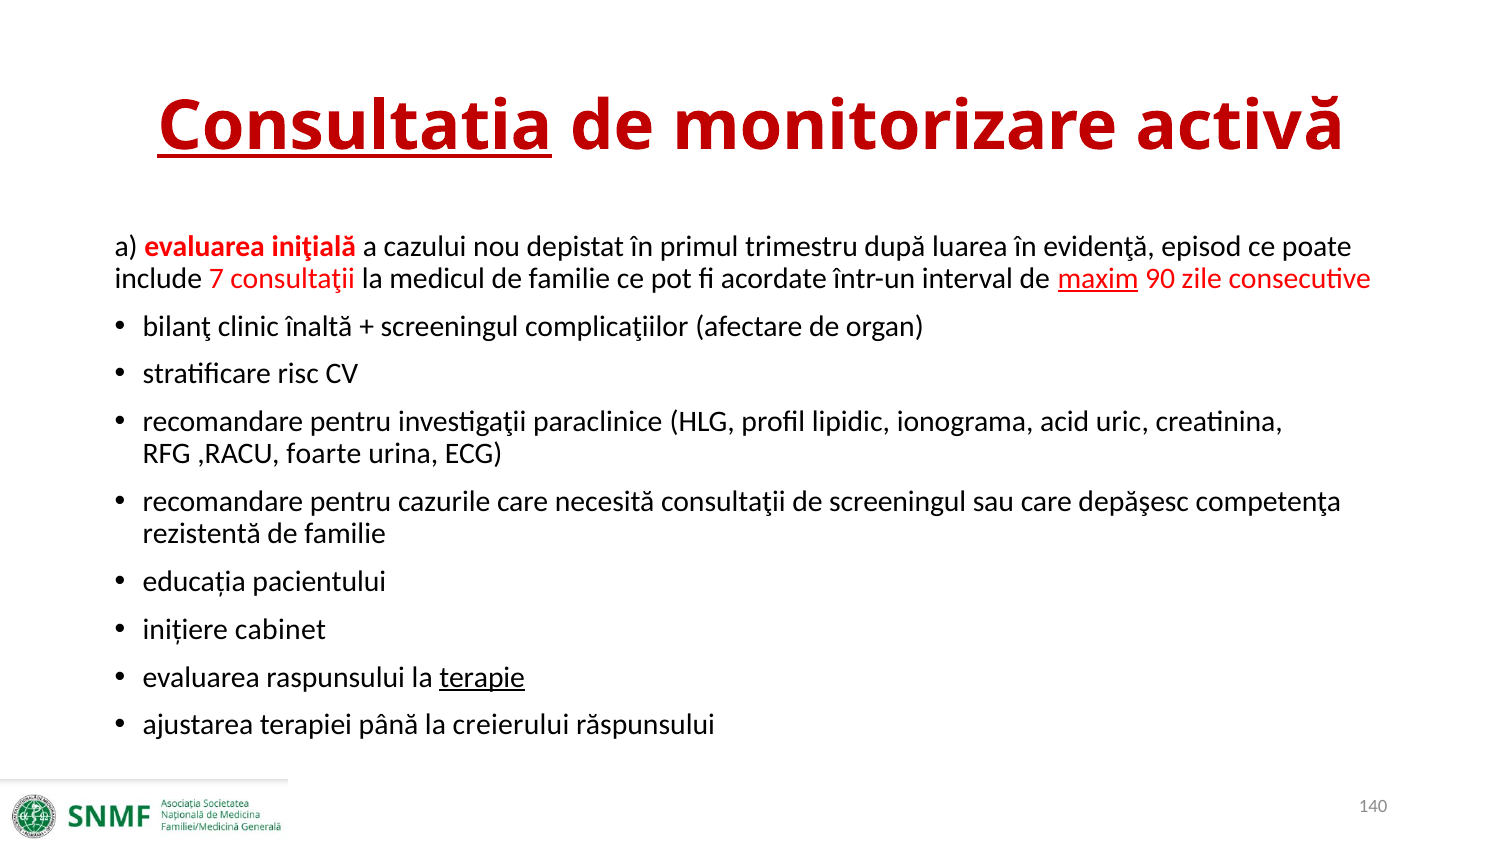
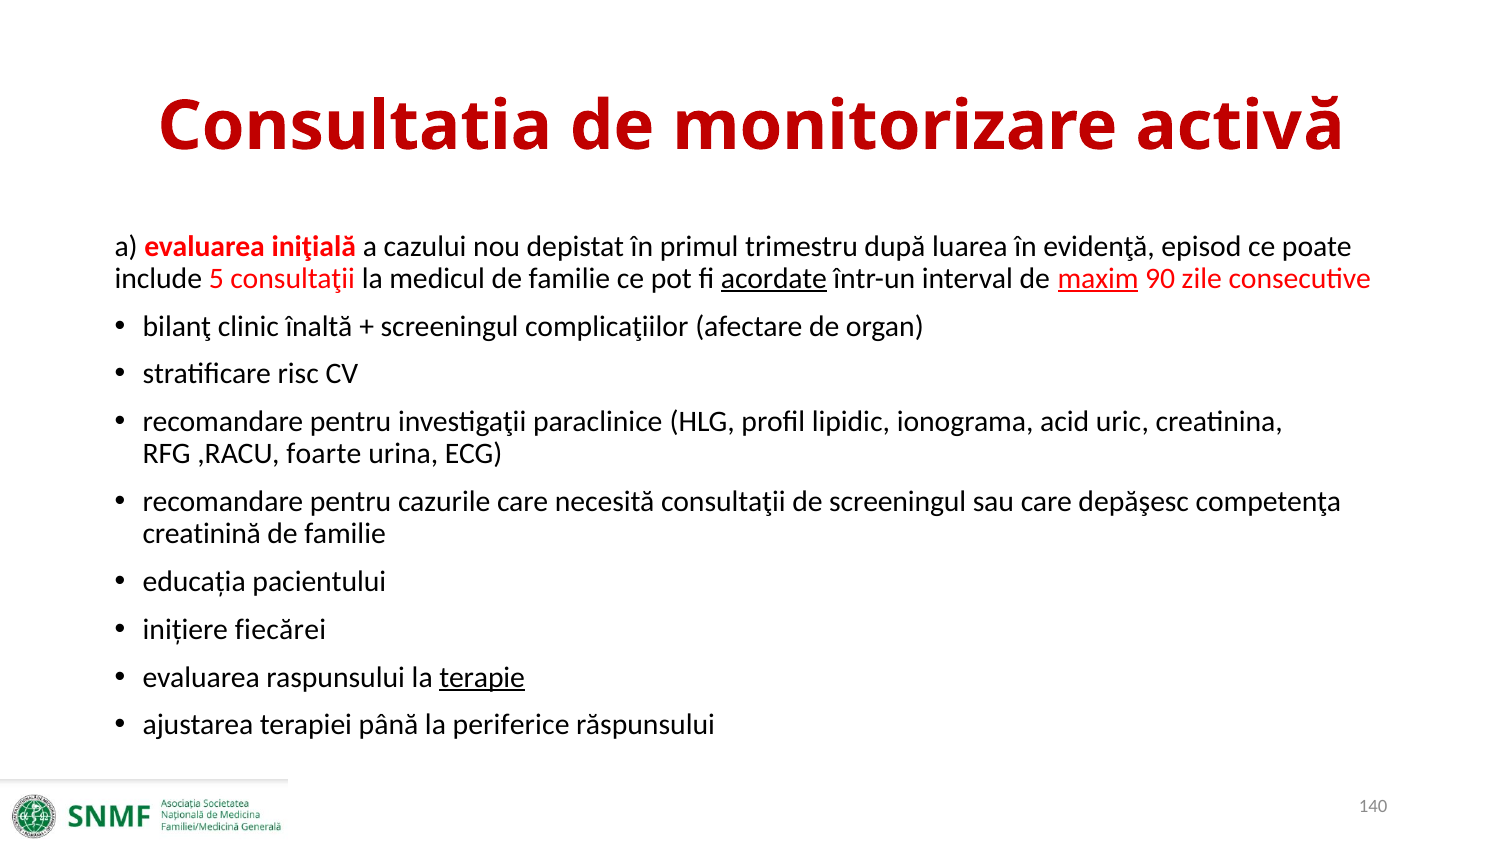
Consultatia underline: present -> none (355, 126)
7: 7 -> 5 (216, 279)
acordate underline: none -> present (774, 279)
rezistentă: rezistentă -> creatinină (202, 534)
cabinet: cabinet -> fiecărei (280, 629)
creierului: creierului -> periferice (511, 725)
